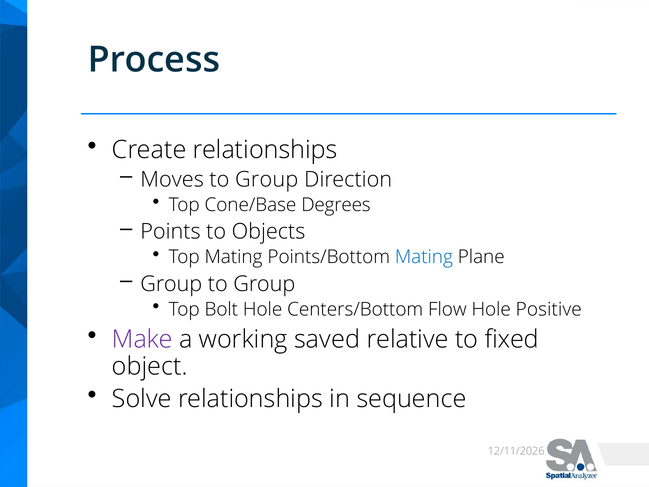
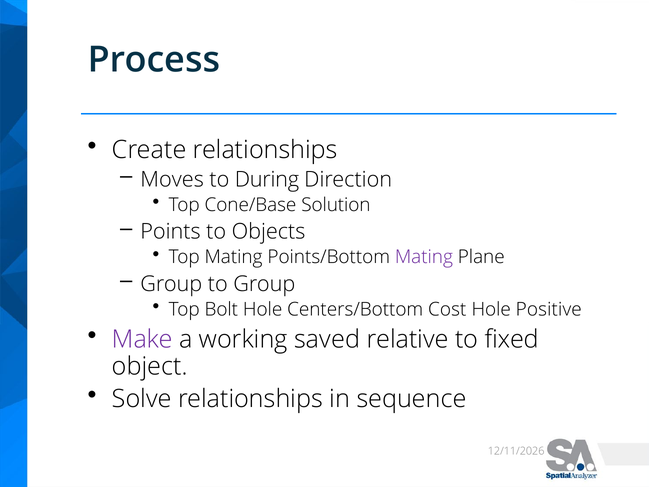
Group: Group -> During (267, 179)
Degrees: Degrees -> Solution (336, 205)
Mating colour: blue -> purple (424, 257)
Flow: Flow -> Cost (447, 309)
